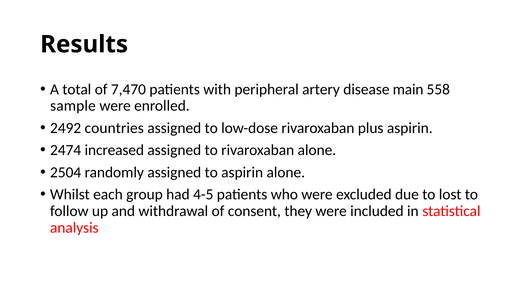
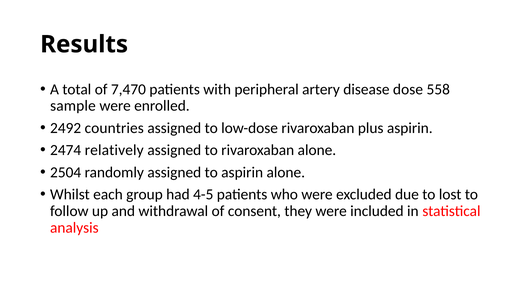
main: main -> dose (408, 89)
increased: increased -> relatively (114, 150)
